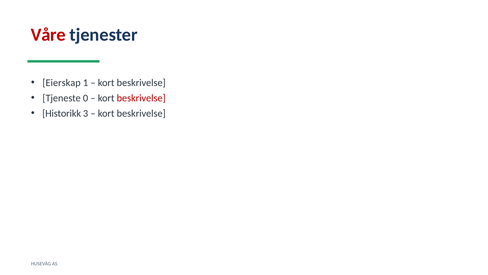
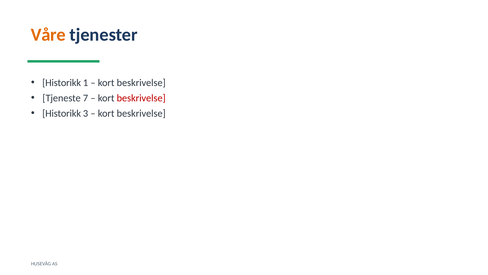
Våre colour: red -> orange (48, 35)
Eierskap: Eierskap -> Historikk (62, 83)
0: 0 -> 7 (86, 98)
